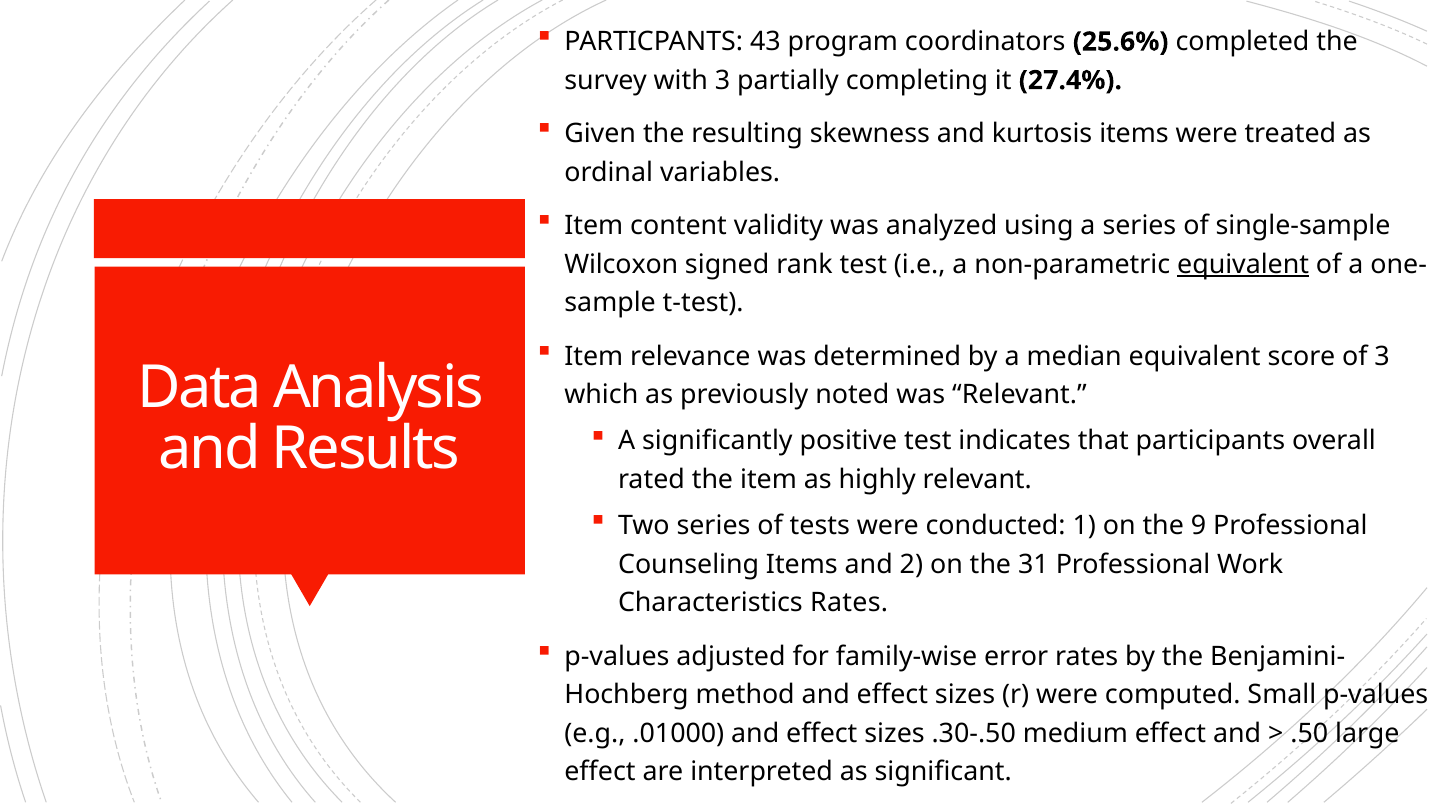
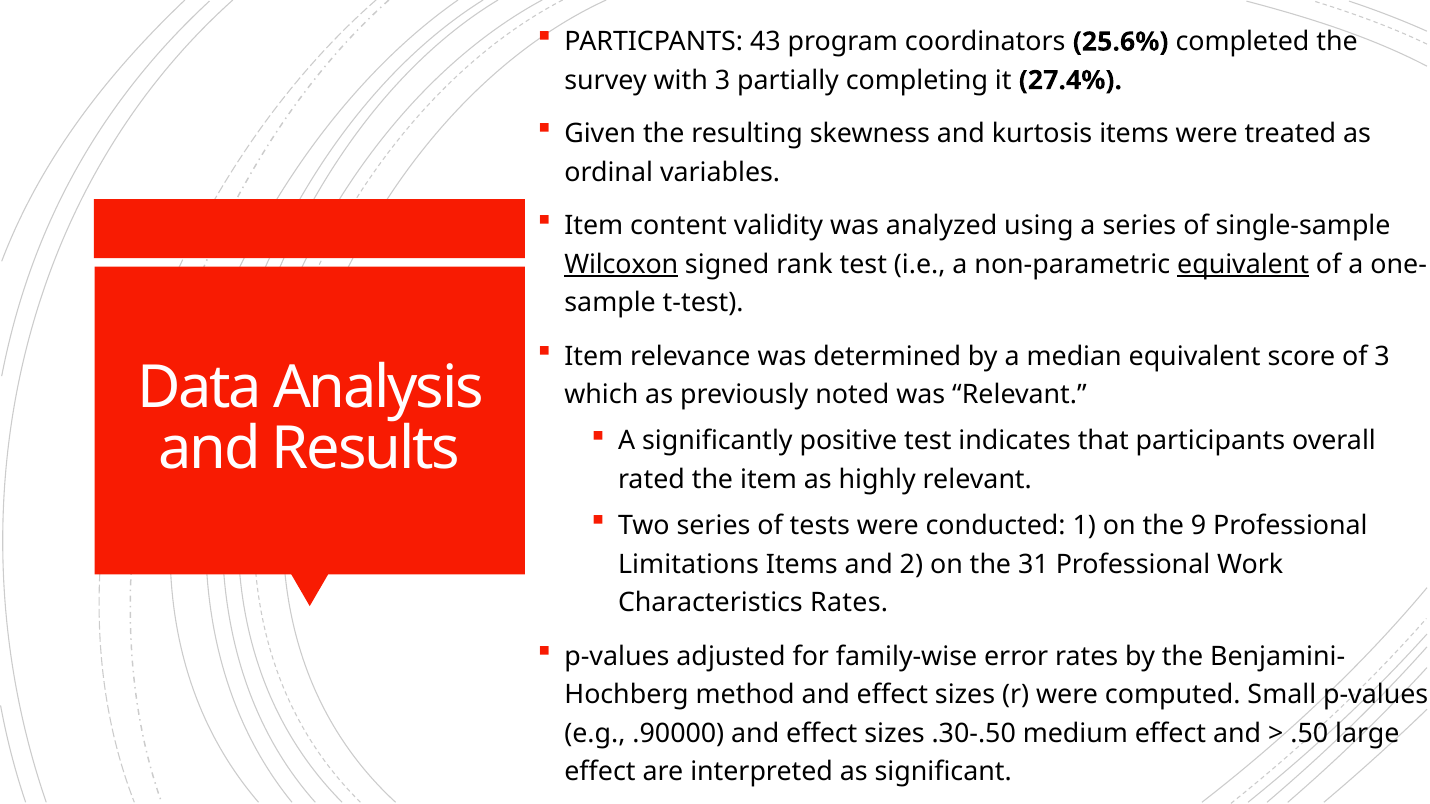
Wilcoxon underline: none -> present (621, 265)
Counseling: Counseling -> Limitations (689, 564)
.01000: .01000 -> .90000 (678, 734)
